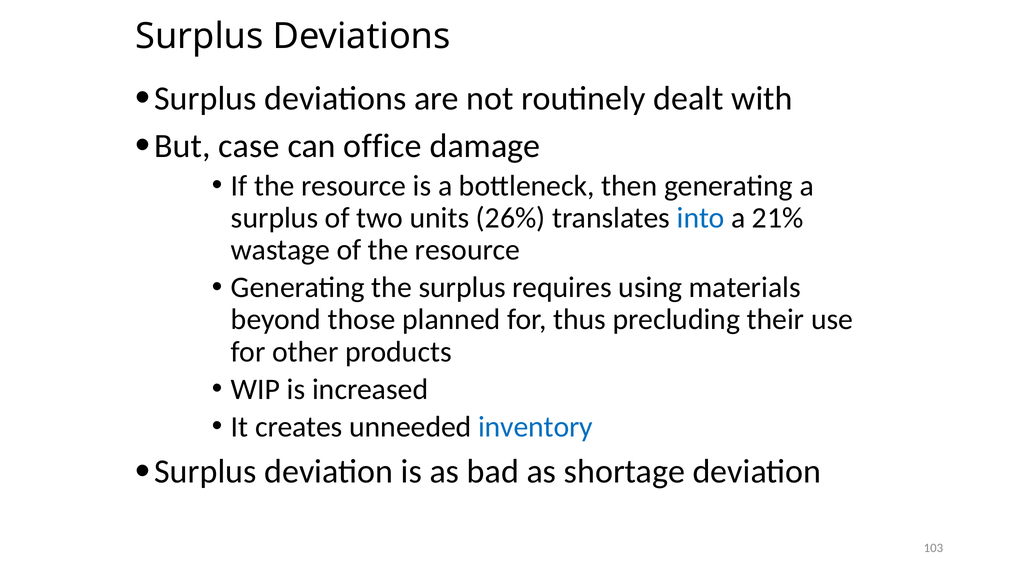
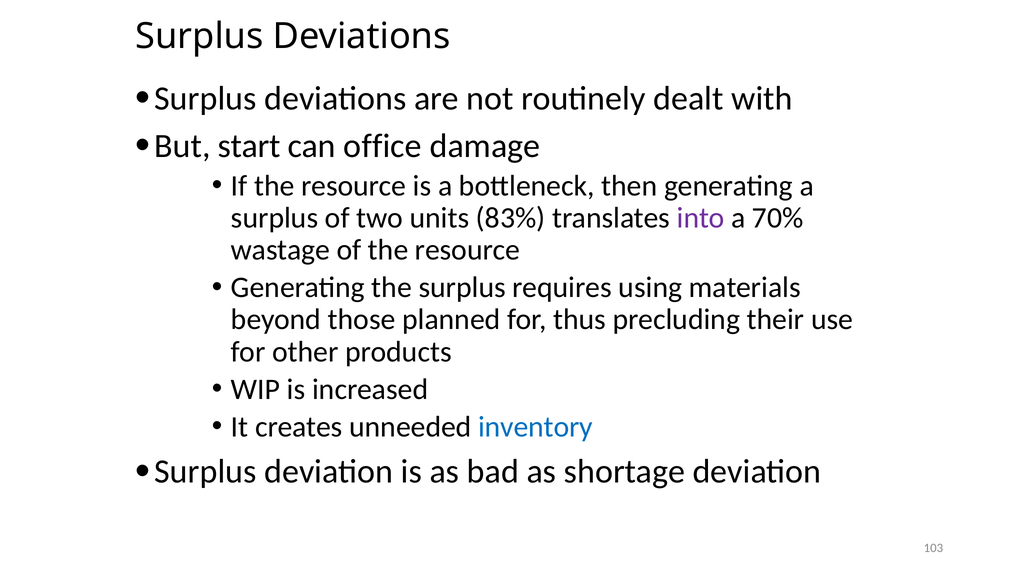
case: case -> start (249, 146)
26%: 26% -> 83% (511, 218)
into colour: blue -> purple (701, 218)
21%: 21% -> 70% (778, 218)
